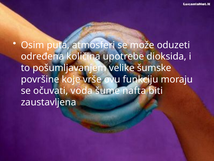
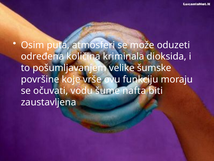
upotrebe: upotrebe -> kriminala (124, 56)
voda: voda -> vodu (82, 91)
